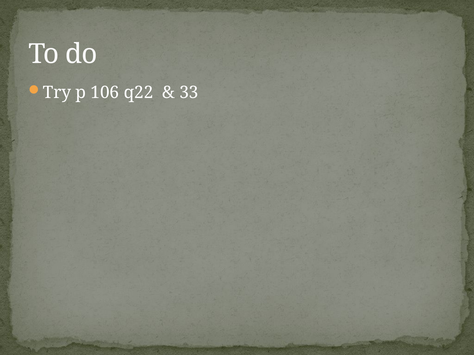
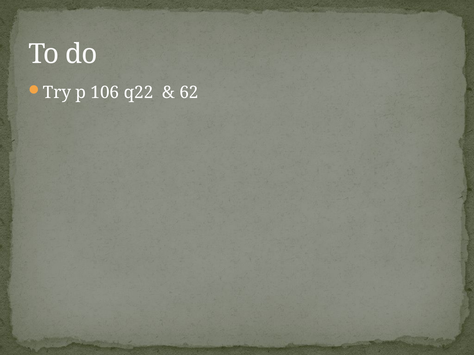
33: 33 -> 62 (189, 93)
